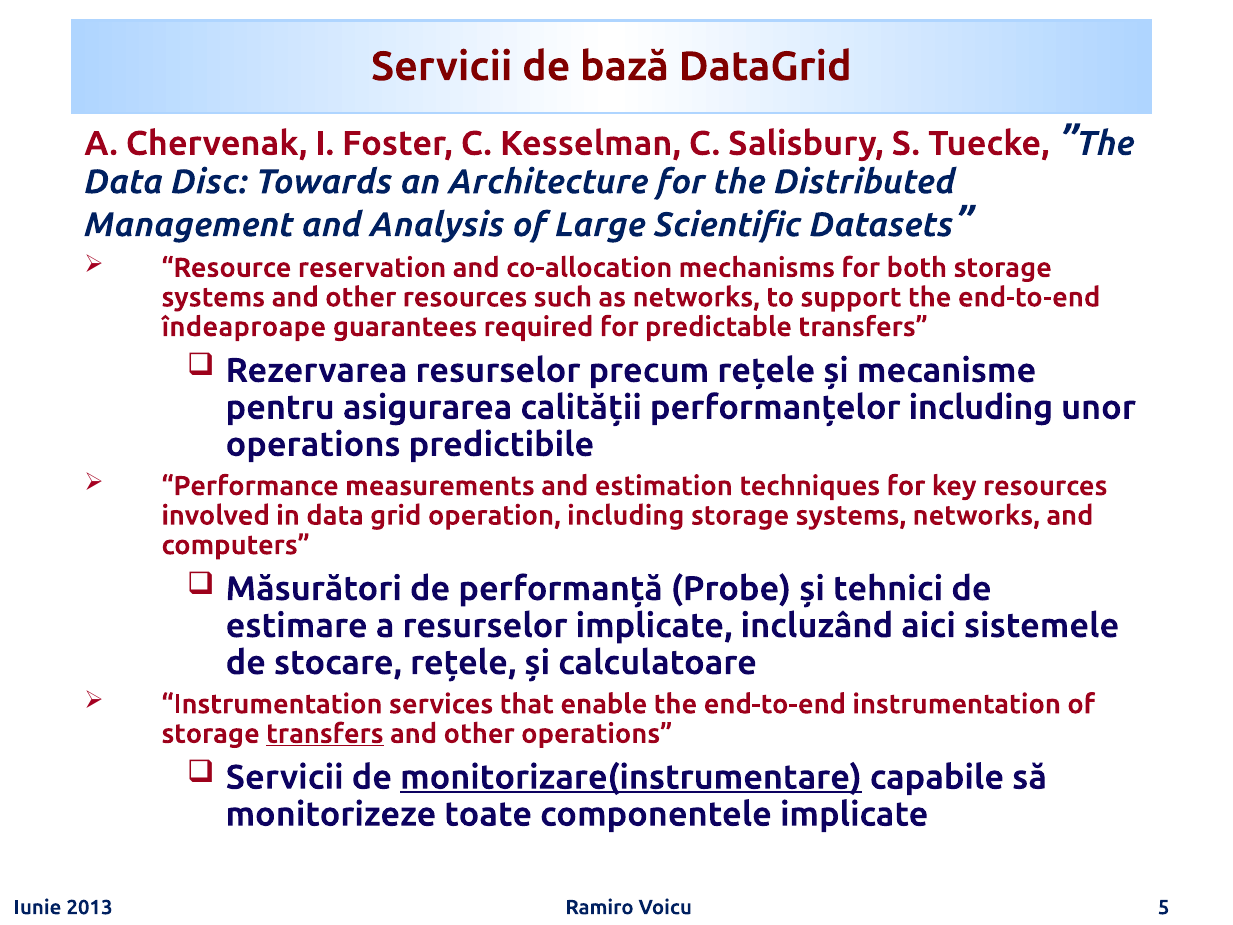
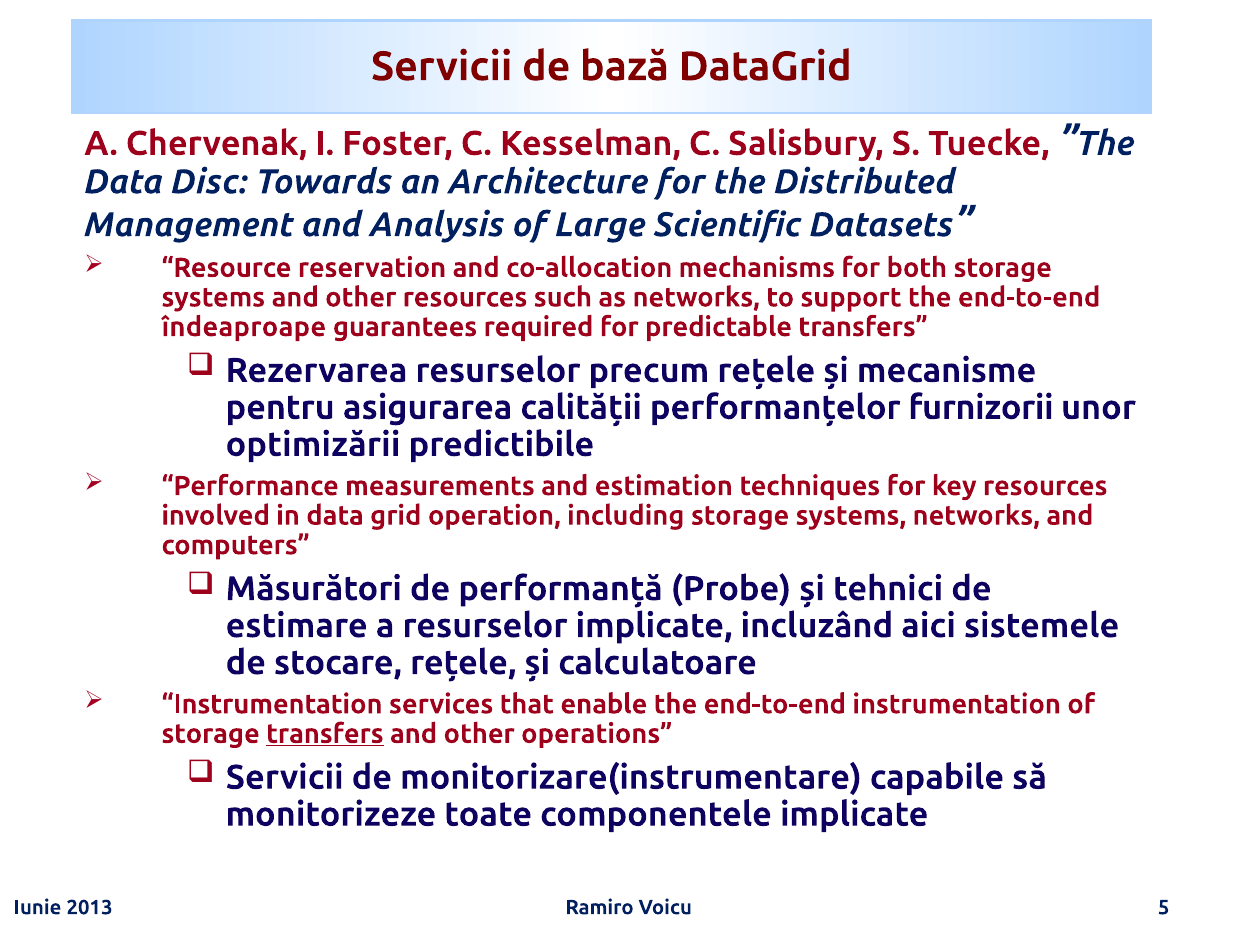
performanțelor including: including -> furnizorii (981, 407)
operations: operations -> optimizării (313, 444)
monitorizare(instrumentare underline: present -> none (631, 777)
